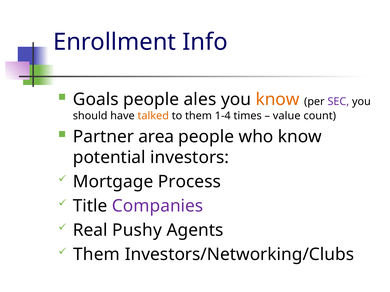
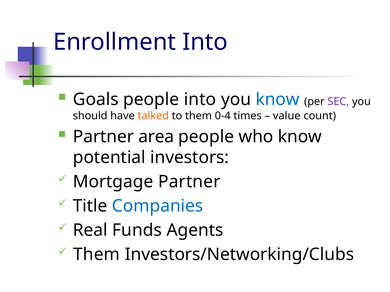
Enrollment Info: Info -> Into (205, 42)
people ales: ales -> into (200, 100)
know colour: orange -> blue (278, 100)
1-4: 1-4 -> 0-4 (223, 116)
Mortgage Process: Process -> Partner (189, 182)
Companies colour: purple -> blue (158, 206)
Pushy: Pushy -> Funds (137, 231)
